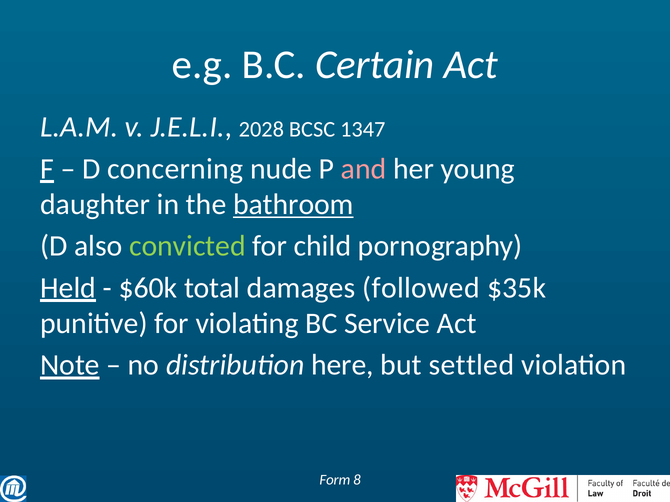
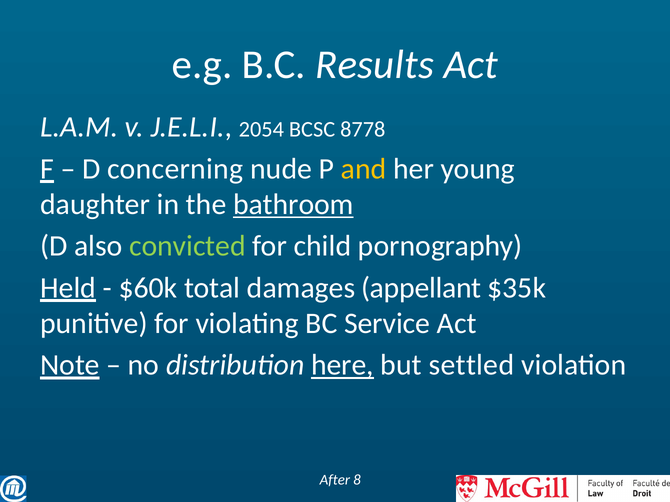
Certain: Certain -> Results (375, 65)
2028: 2028 -> 2054 (261, 130)
1347: 1347 -> 8778 (363, 130)
and colour: pink -> yellow (364, 169)
followed: followed -> appellant (421, 288)
here underline: none -> present (342, 365)
Form: Form -> After (335, 480)
